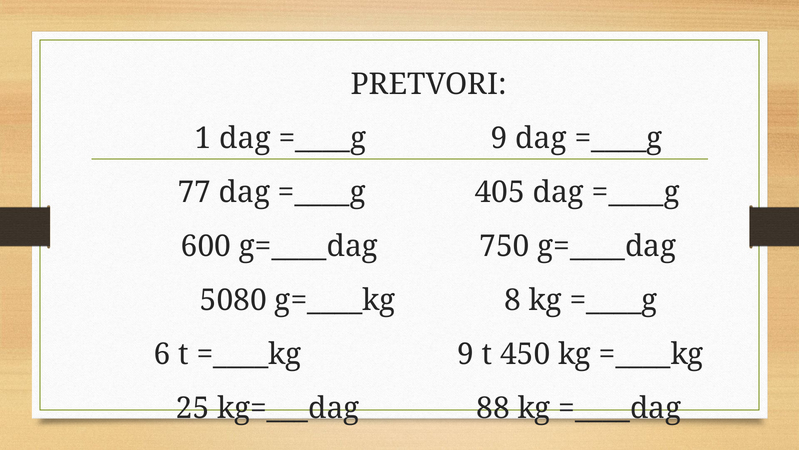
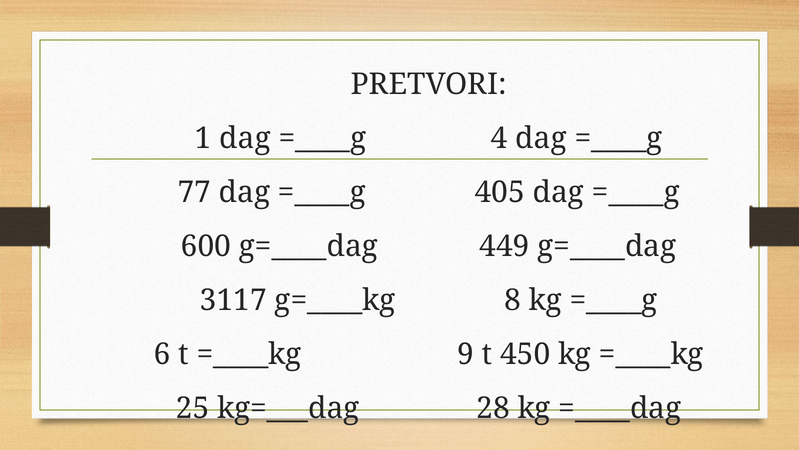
=____g 9: 9 -> 4 (499, 138)
750: 750 -> 449 (504, 246)
5080: 5080 -> 3117 (233, 300)
88: 88 -> 28 (493, 408)
